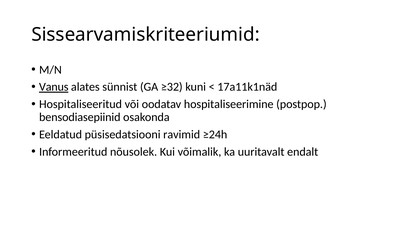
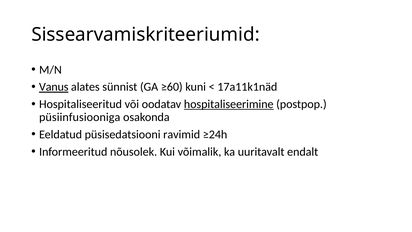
≥32: ≥32 -> ≥60 (172, 87)
hospitaliseerimine underline: none -> present (229, 104)
bensodiasepiinid: bensodiasepiinid -> püsiinfusiooniga (80, 117)
